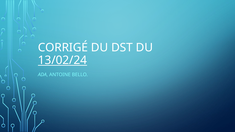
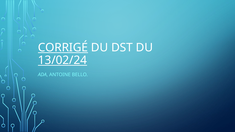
CORRIGÉ underline: none -> present (63, 48)
